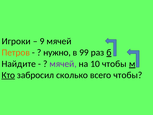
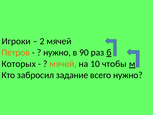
9: 9 -> 2 (42, 41)
99: 99 -> 90 (84, 52)
Найдите: Найдите -> Которых (19, 64)
мячей colour: purple -> orange (63, 64)
Кто underline: present -> none (8, 75)
сколько: сколько -> задание (72, 75)
всего чтобы: чтобы -> нужно (128, 75)
